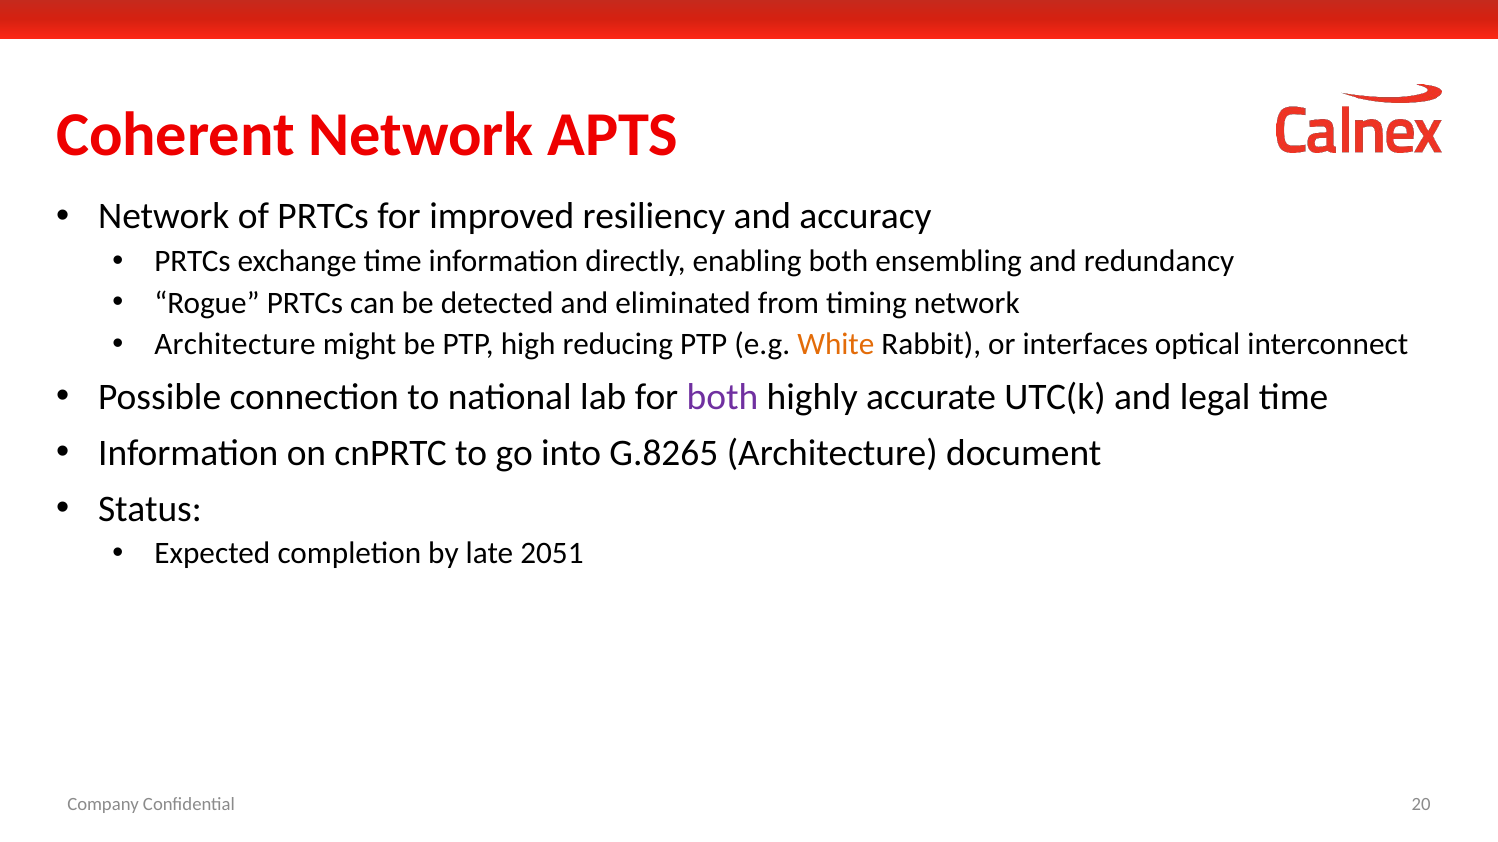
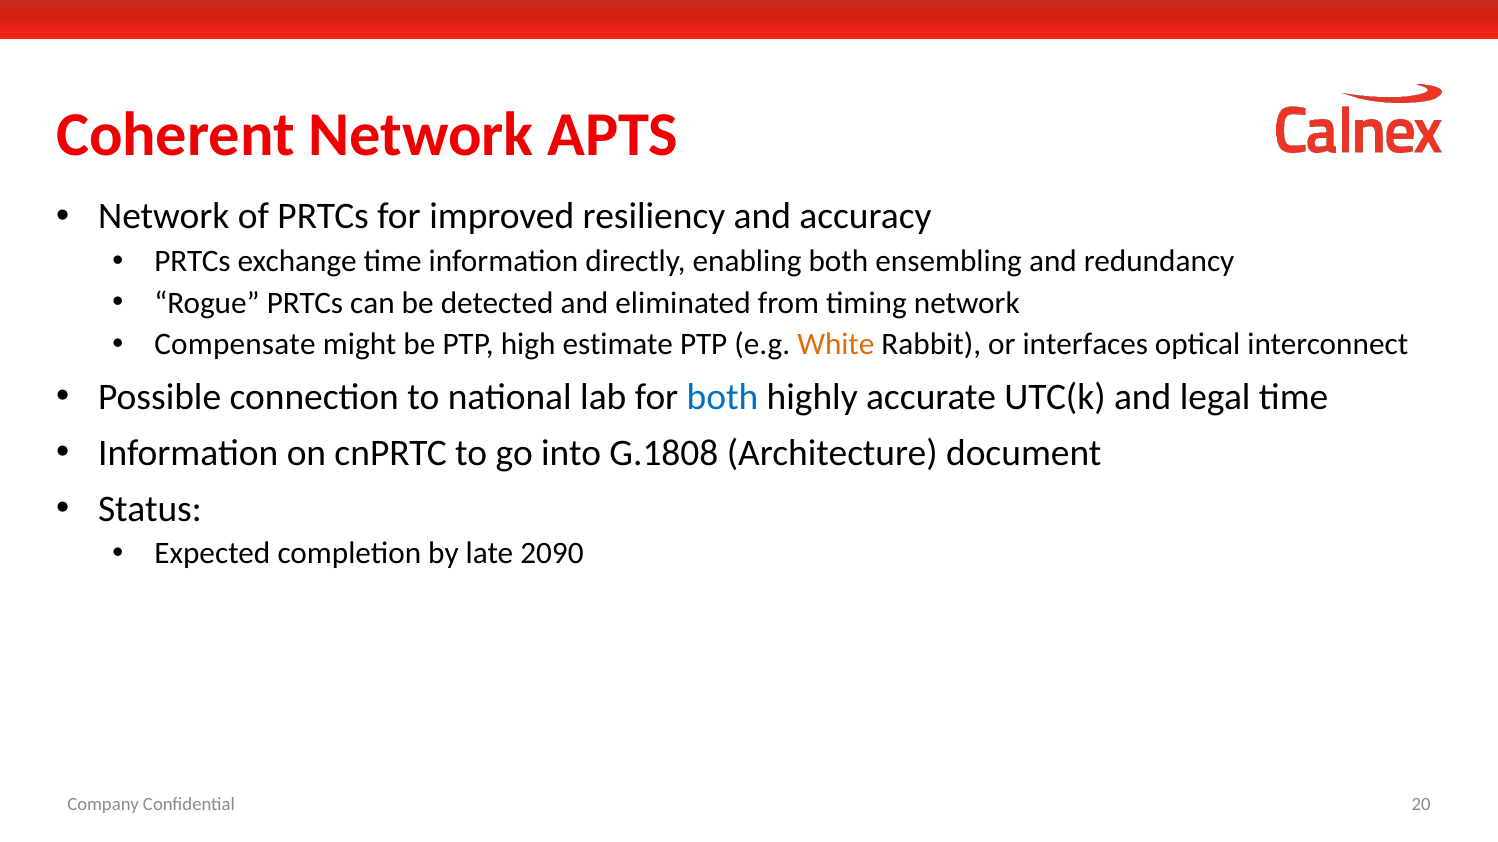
Architecture: Architecture -> Compensate (235, 344)
reducing: reducing -> estimate (618, 344)
both colour: purple -> blue (722, 397)
G.8265: G.8265 -> G.1808 (664, 453)
2051: 2051 -> 2090 (552, 554)
